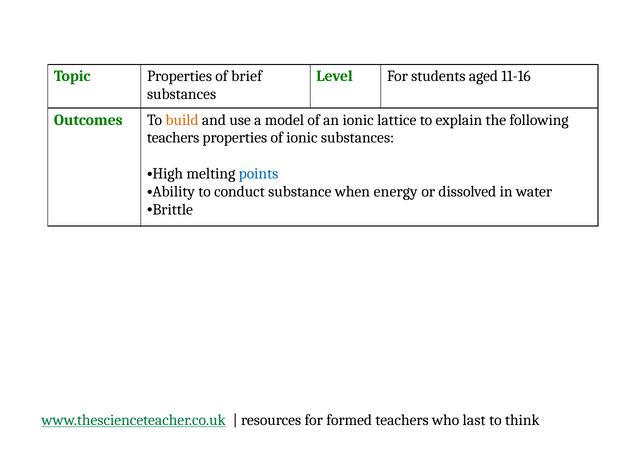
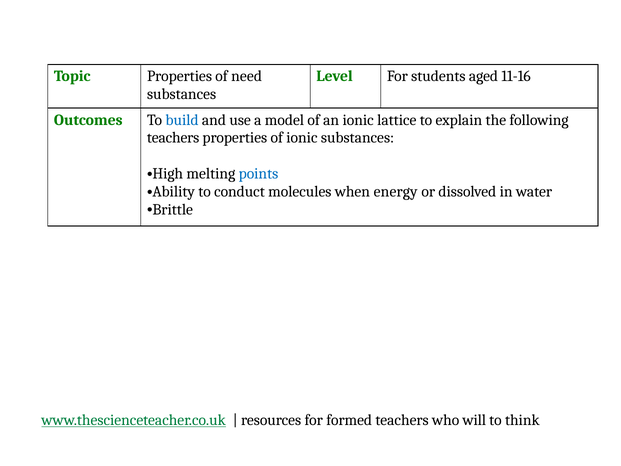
brief: brief -> need (247, 76)
build colour: orange -> blue (182, 120)
substance: substance -> molecules (300, 191)
last: last -> will (474, 420)
